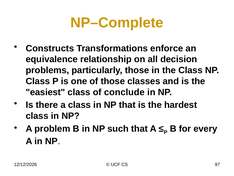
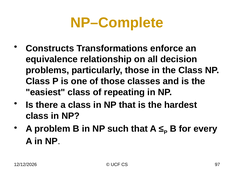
conclude: conclude -> repeating (124, 92)
